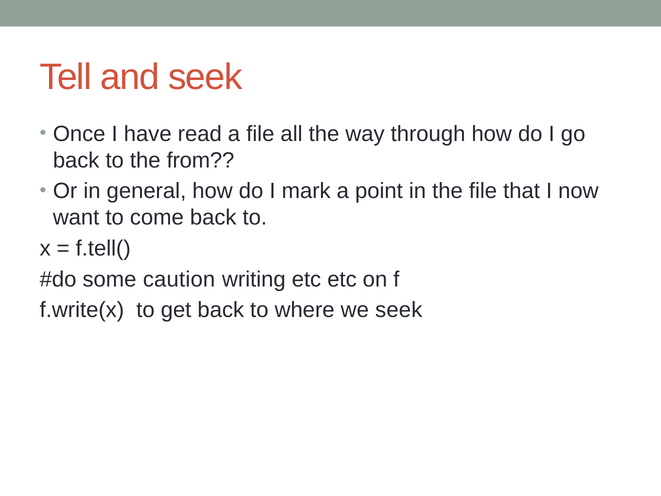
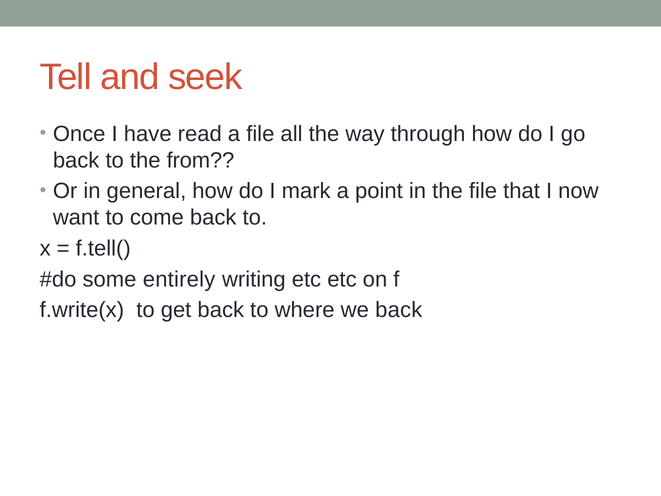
caution: caution -> entirely (179, 279)
we seek: seek -> back (399, 310)
